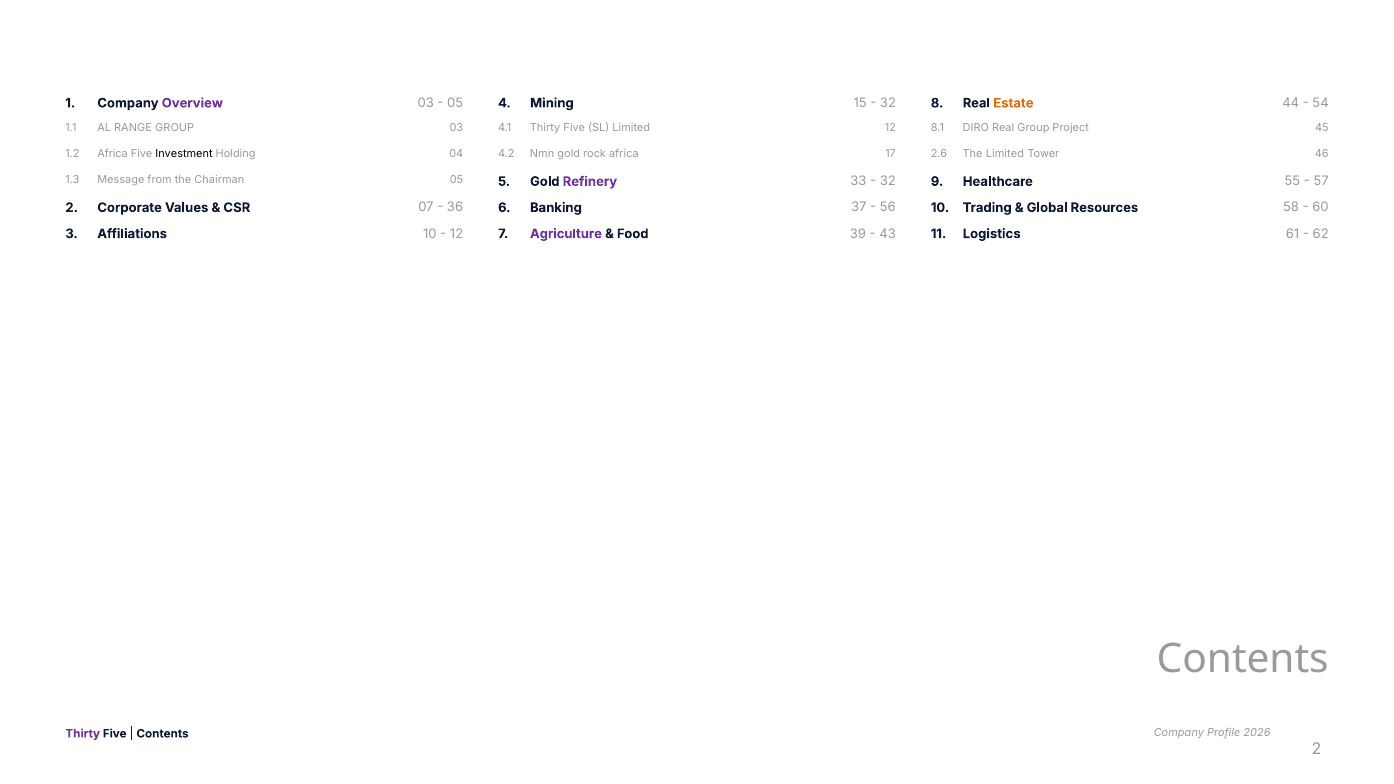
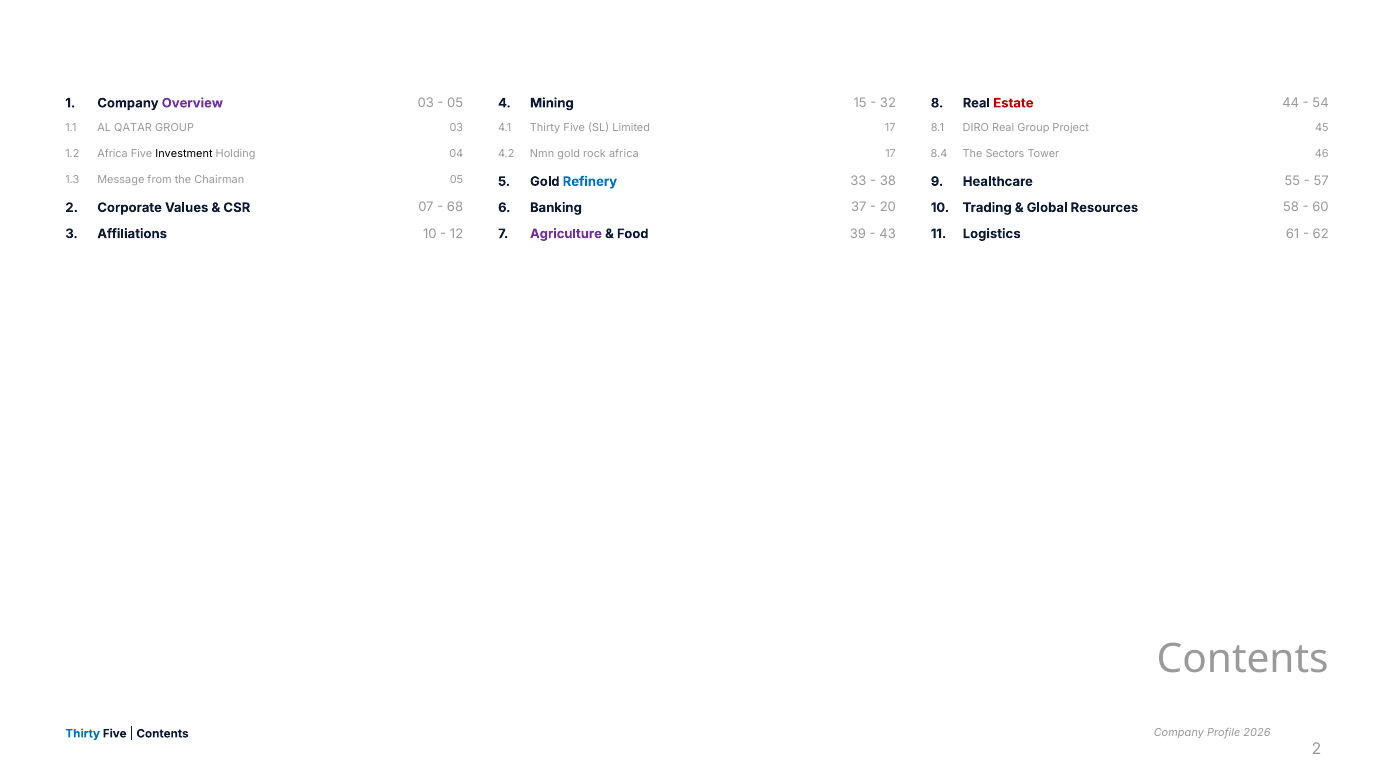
Estate colour: orange -> red (1013, 103)
RANGE: RANGE -> QATAR (133, 128)
Limited 12: 12 -> 17 (890, 128)
2.6: 2.6 -> 8.4 (939, 154)
The Limited: Limited -> Sectors (1005, 154)
Refinery colour: purple -> blue (590, 182)
32: 32 -> 38 (888, 182)
36: 36 -> 68 (455, 208)
56: 56 -> 20 (888, 208)
Thirty colour: purple -> blue (83, 734)
